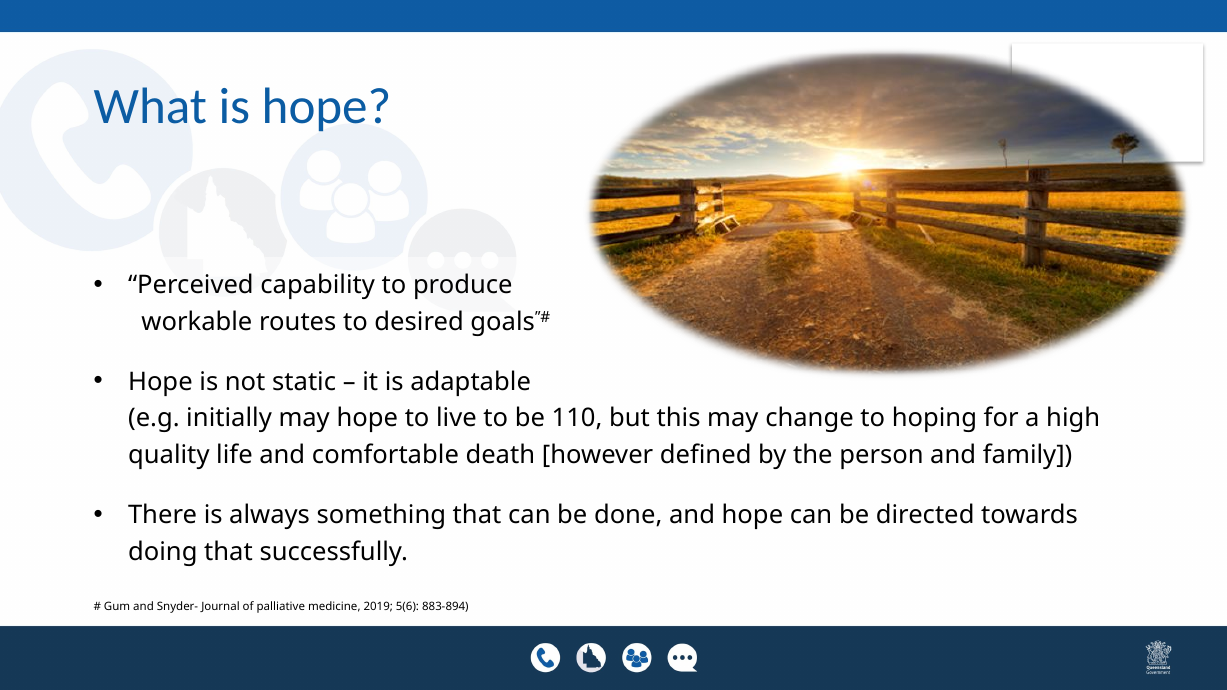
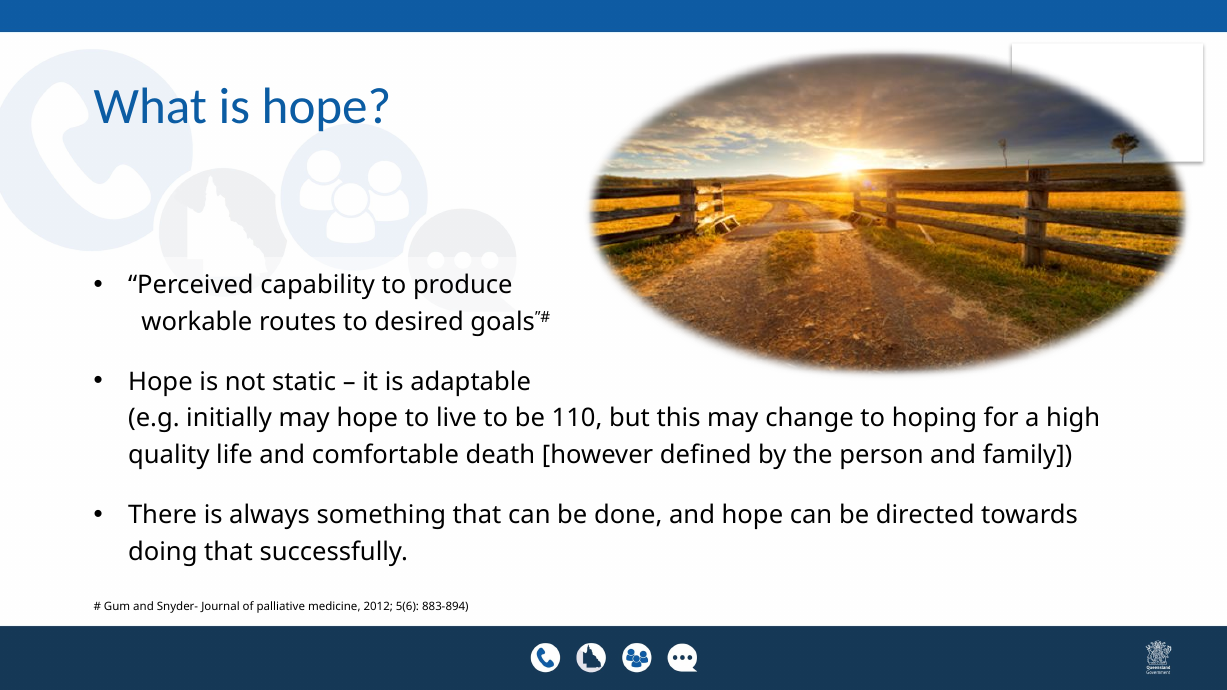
2019: 2019 -> 2012 (378, 607)
